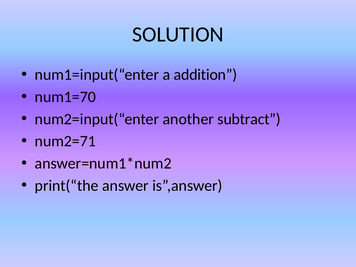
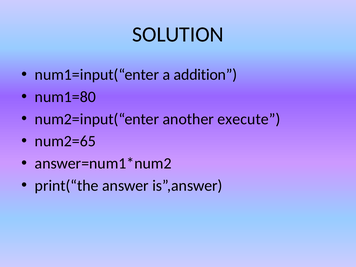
num1=70: num1=70 -> num1=80 (65, 97)
subtract: subtract -> execute (249, 119)
num2=71: num2=71 -> num2=65 (65, 141)
